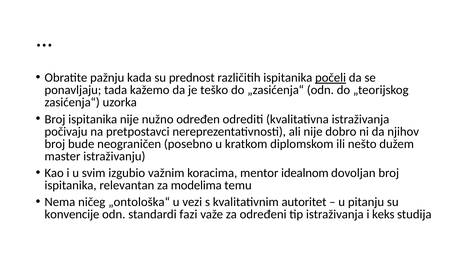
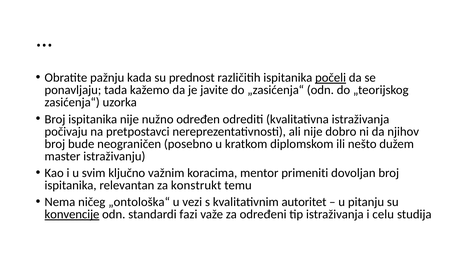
teško: teško -> javite (214, 90)
izgubio: izgubio -> ključno (127, 173)
idealnom: idealnom -> primeniti (305, 173)
modelima: modelima -> konstrukt (196, 185)
konvencije underline: none -> present (72, 214)
keks: keks -> celu (383, 214)
